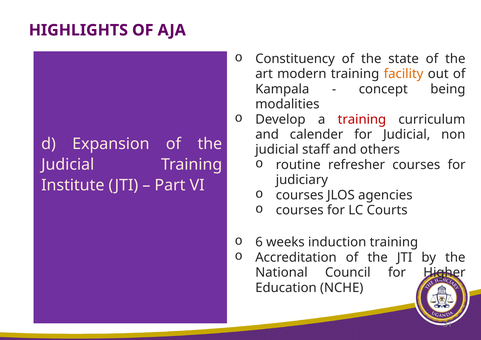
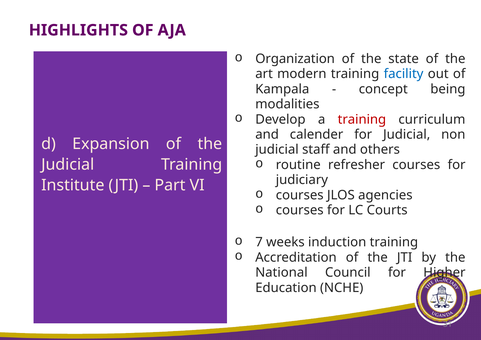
Constituency: Constituency -> Organization (295, 59)
facility colour: orange -> blue (404, 74)
6: 6 -> 7 (259, 242)
